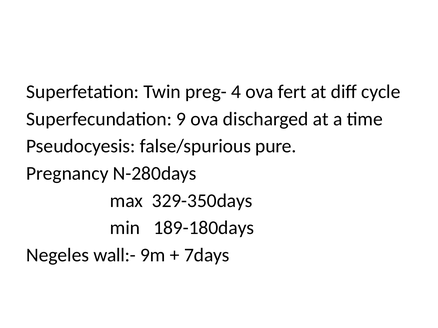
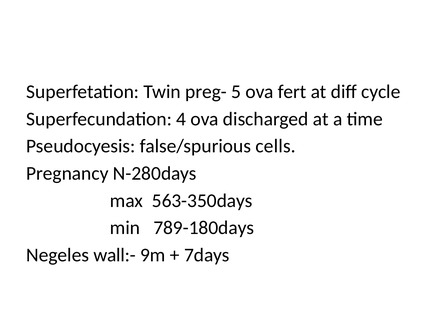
4: 4 -> 5 (236, 92)
9: 9 -> 4 (181, 119)
pure: pure -> cells (276, 146)
329-350days: 329-350days -> 563-350days (202, 201)
189-180days: 189-180days -> 789-180days (204, 228)
